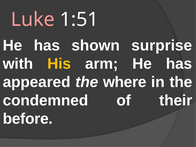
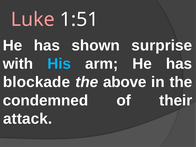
His colour: yellow -> light blue (59, 64)
appeared: appeared -> blockade (37, 82)
where: where -> above (125, 82)
before: before -> attack (28, 119)
